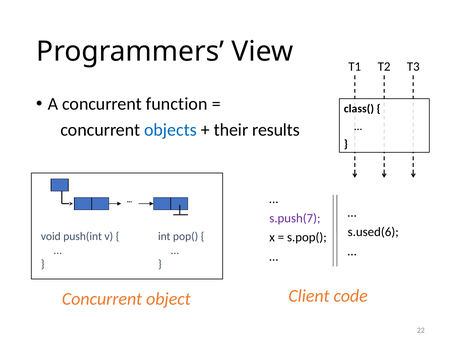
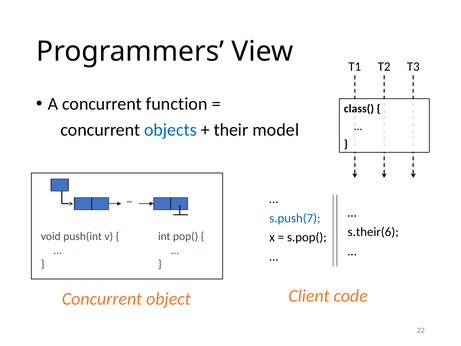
results: results -> model (276, 130)
s.push(7 colour: purple -> blue (295, 218)
s.used(6: s.used(6 -> s.their(6 (373, 232)
